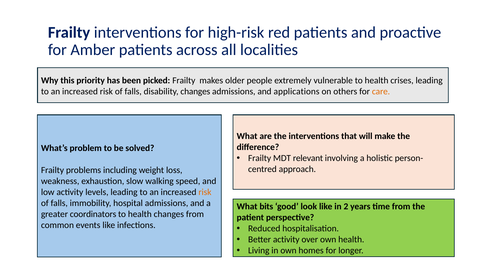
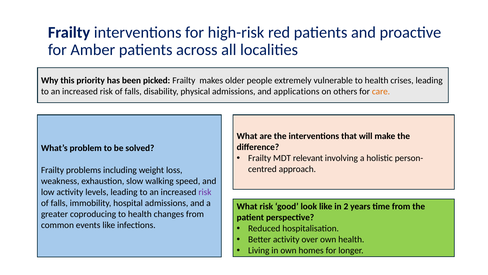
disability changes: changes -> physical (195, 91)
risk colour: orange -> purple (205, 192)
What bits: bits -> risk (266, 206)
coordinators: coordinators -> coproducing (93, 214)
